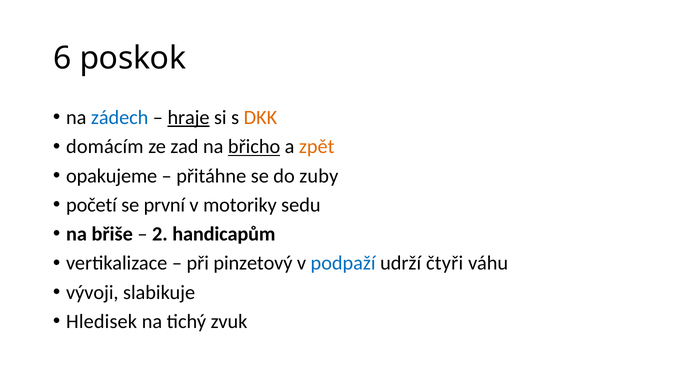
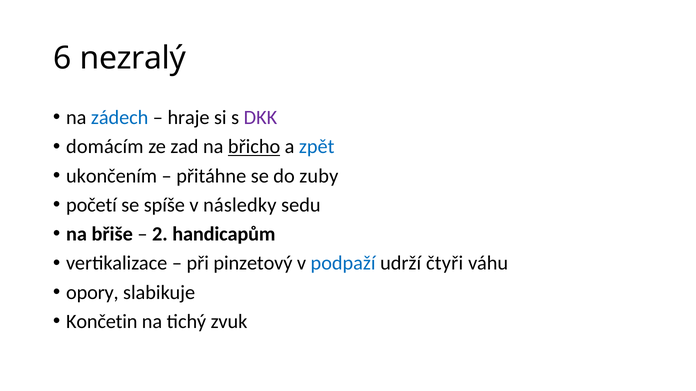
poskok: poskok -> nezralý (133, 58)
hraje underline: present -> none (189, 118)
DKK colour: orange -> purple (260, 118)
zpět colour: orange -> blue (317, 147)
opakujeme: opakujeme -> ukončením (112, 176)
první: první -> spíše (164, 205)
motoriky: motoriky -> následky (240, 205)
vývoji: vývoji -> opory (92, 293)
Hledisek: Hledisek -> Končetin (102, 322)
